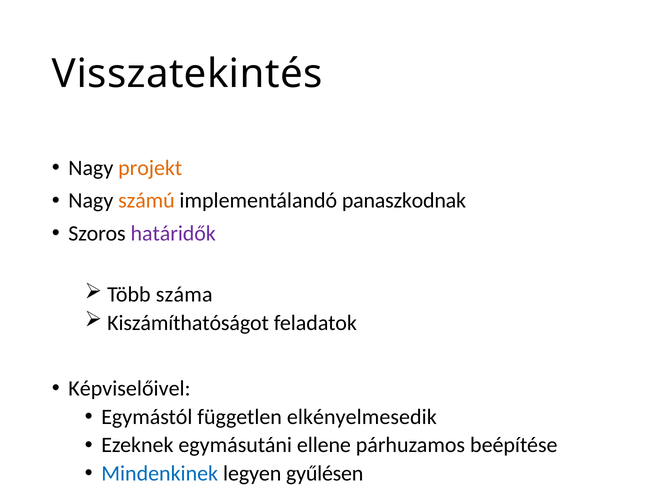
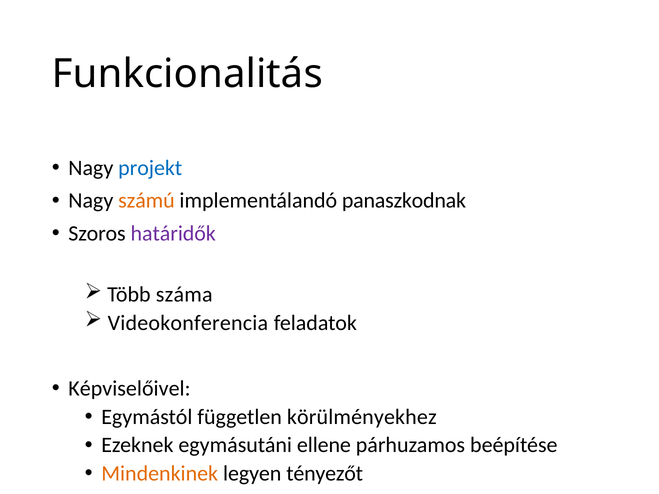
Visszatekintés: Visszatekintés -> Funkcionalitás (187, 74)
projekt colour: orange -> blue (150, 168)
Kiszámíthatóságot: Kiszámíthatóságot -> Videokonferencia (188, 323)
elkényelmesedik: elkényelmesedik -> körülményekhez (362, 417)
Mindenkinek colour: blue -> orange (160, 474)
gyűlésen: gyűlésen -> tényezőt (325, 474)
